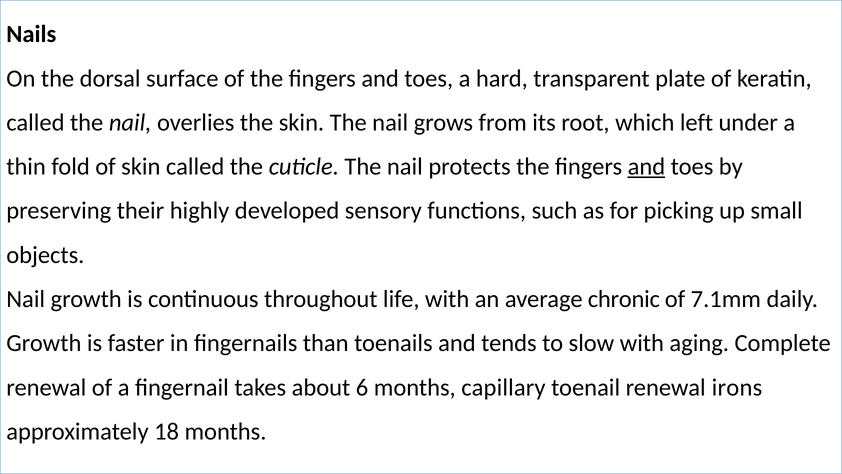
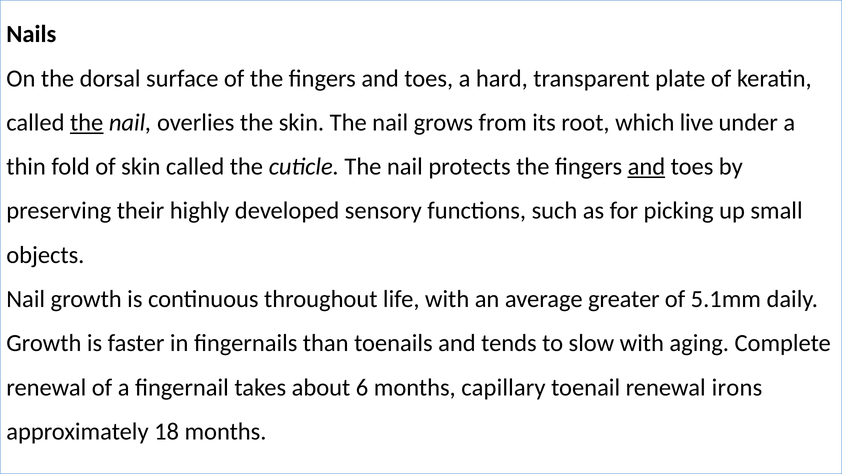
the underline: none -> present (87, 122)
left: left -> live (697, 122)
chronic: chronic -> greater (624, 299)
7.1mm: 7.1mm -> 5.1mm (726, 299)
